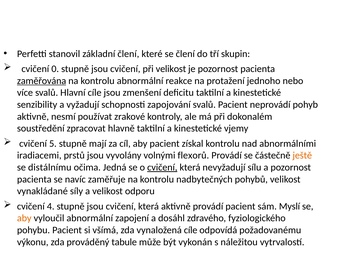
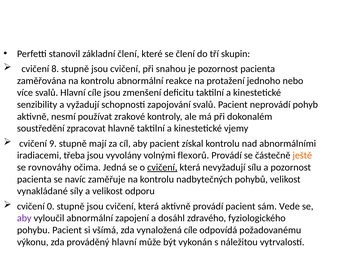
0: 0 -> 8 (55, 69)
při velikost: velikost -> snahou (171, 69)
zaměřována underline: present -> none (42, 81)
5: 5 -> 9 (53, 144)
prstů: prstů -> třeba (74, 156)
distálnímu: distálnímu -> rovnováhy (50, 168)
4: 4 -> 0 (51, 207)
Myslí: Myslí -> Vede (289, 207)
aby colour: orange -> purple (24, 219)
prováděný tabule: tabule -> hlavní (124, 242)
